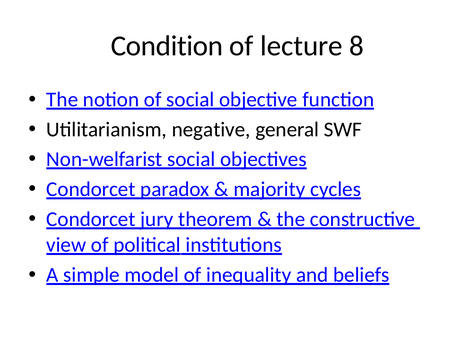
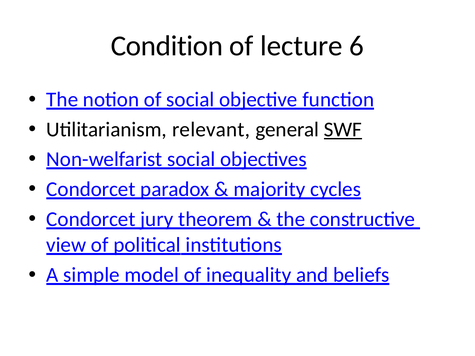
8: 8 -> 6 (356, 46)
negative: negative -> relevant (211, 130)
SWF underline: none -> present (343, 130)
